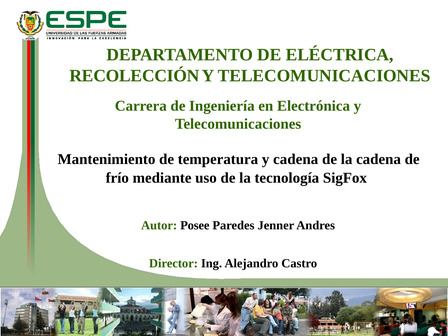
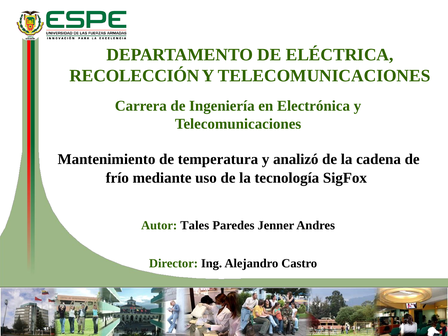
y cadena: cadena -> analizó (296, 159)
Posee: Posee -> Tales (195, 225)
